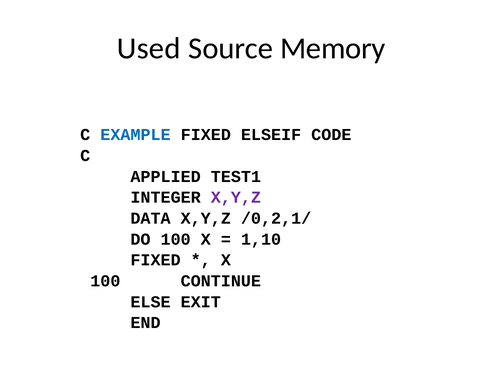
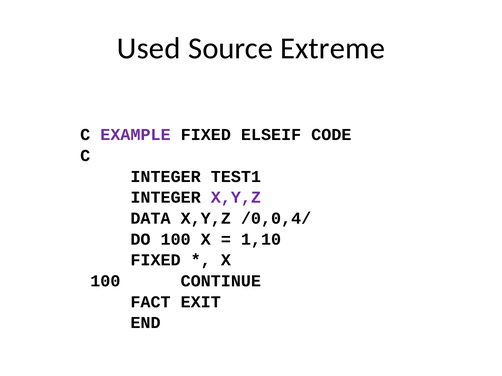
Memory: Memory -> Extreme (333, 49)
EXAMPLE colour: blue -> purple (135, 135)
APPLIED: APPLIED -> INTEGER (166, 177)
/0,2,1/: /0,2,1/ -> /0,0,4/ (276, 219)
ELSE: ELSE -> FACT (151, 302)
